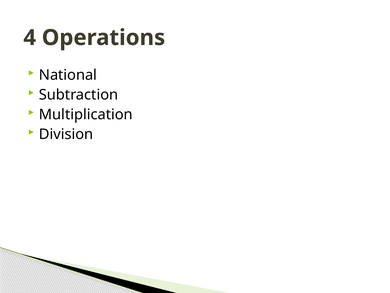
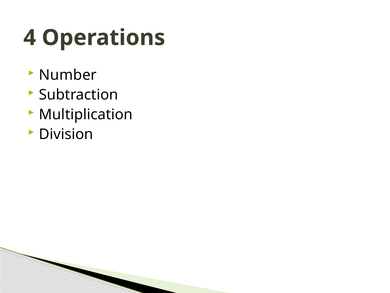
National: National -> Number (68, 75)
